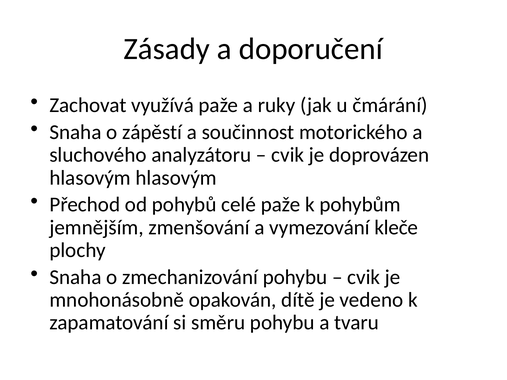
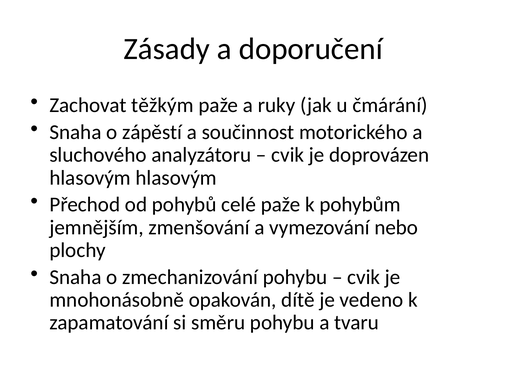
využívá: využívá -> těžkým (163, 105)
kleče: kleče -> nebo (396, 228)
